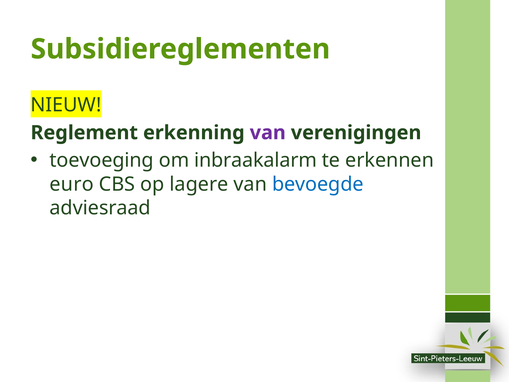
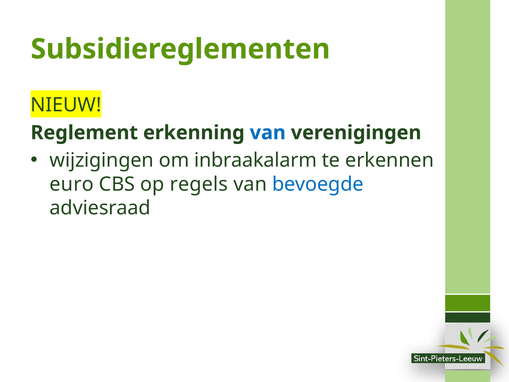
van colour: purple -> blue (268, 133)
toevoeging: toevoeging -> wijzigingen (102, 160)
lagere: lagere -> regels (199, 184)
